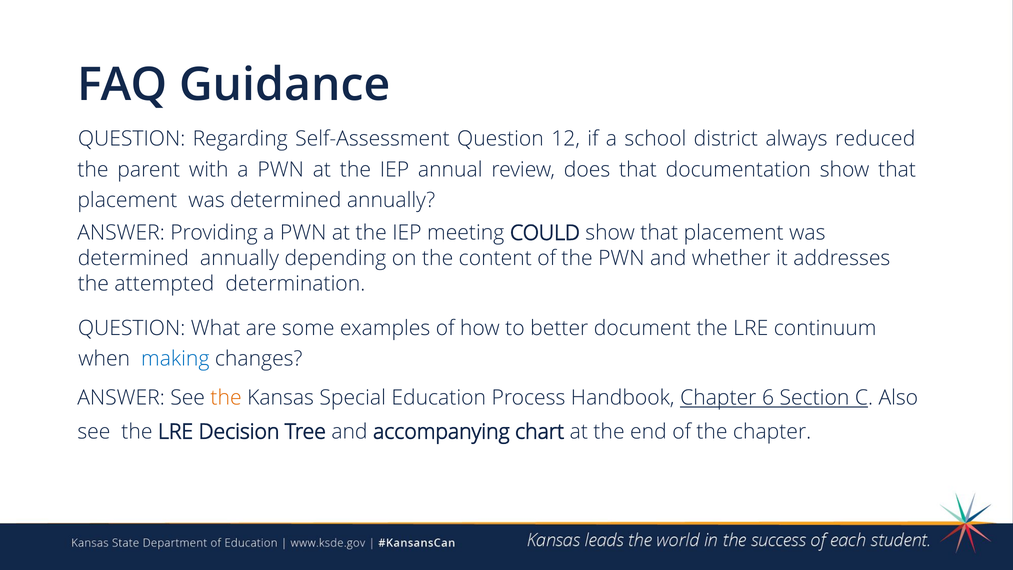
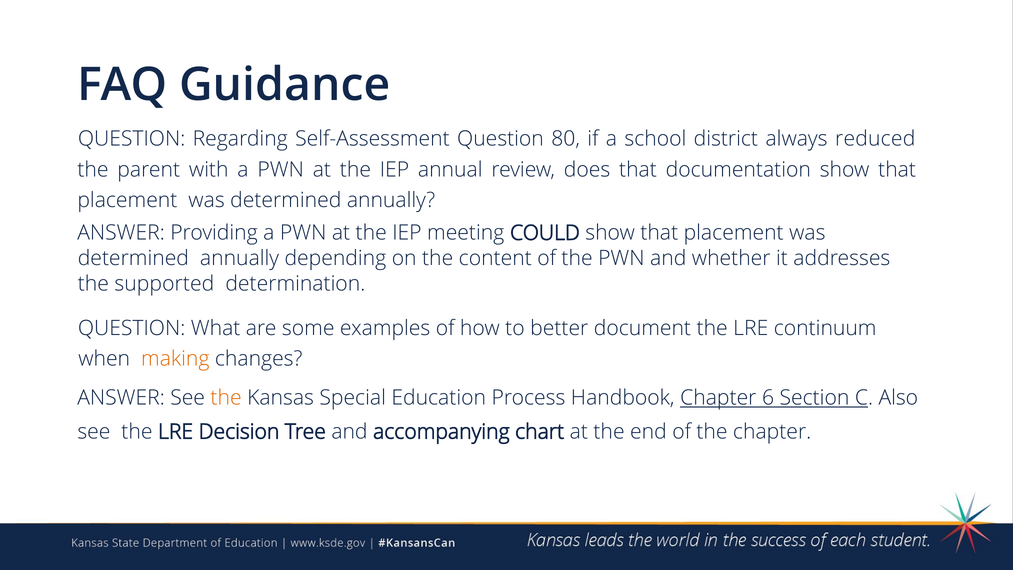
12: 12 -> 80 (566, 139)
attempted: attempted -> supported (164, 284)
making colour: blue -> orange (175, 359)
